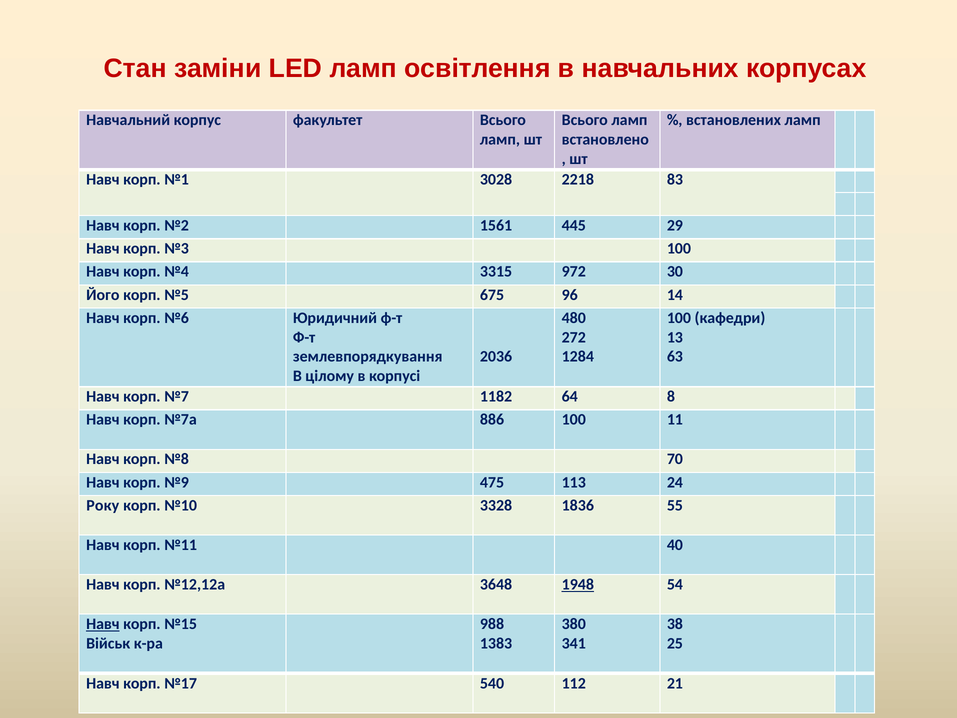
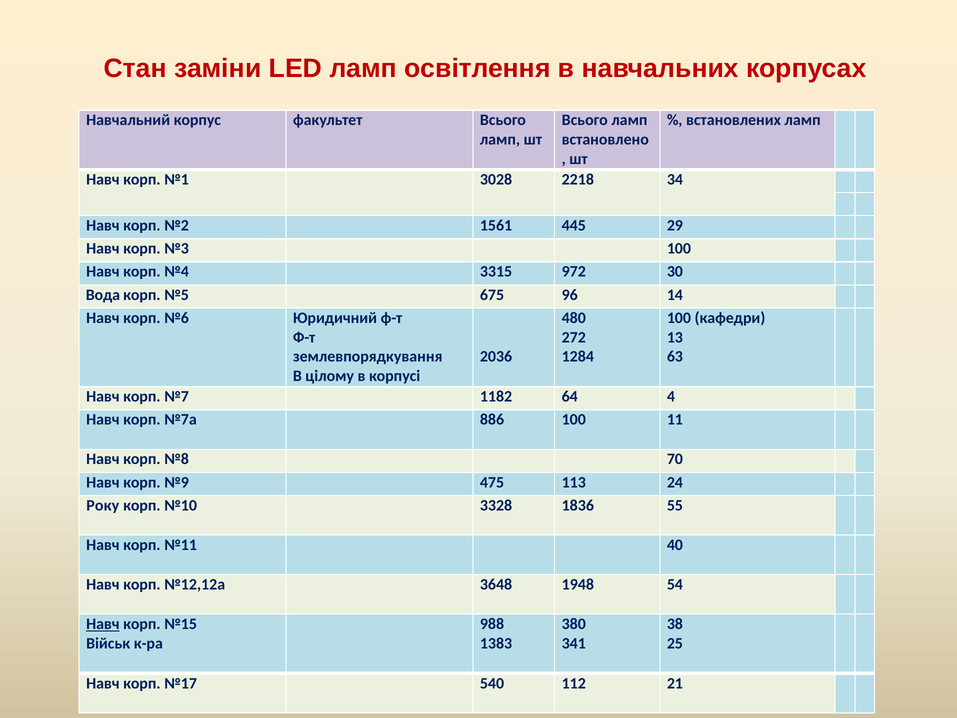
83: 83 -> 34 (675, 179)
Його: Його -> Вода (103, 295)
8: 8 -> 4 (671, 396)
1948 underline: present -> none (578, 584)
